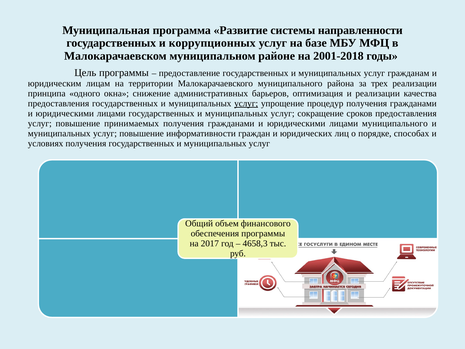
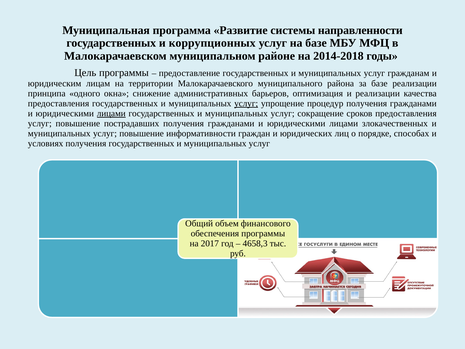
2001-2018: 2001-2018 -> 2014-2018 (338, 56)
за трех: трех -> базе (379, 83)
лицами underline: none -> present (111, 113)
принимаемых: принимаемых -> пострадавших (132, 123)
лицами муниципального: муниципального -> злокачественных (395, 123)
